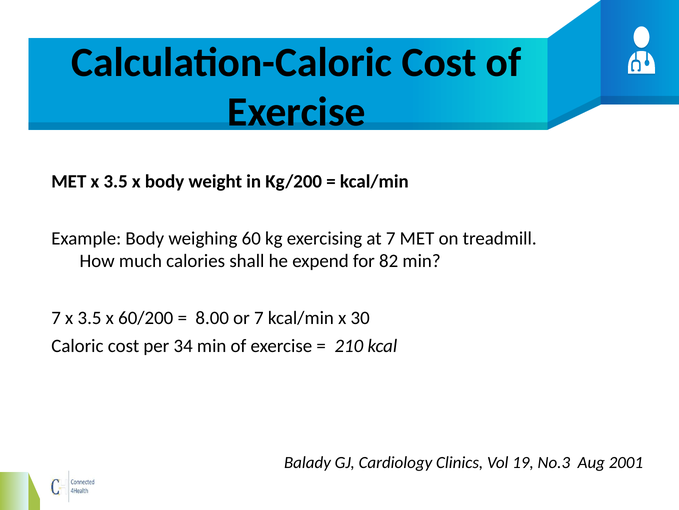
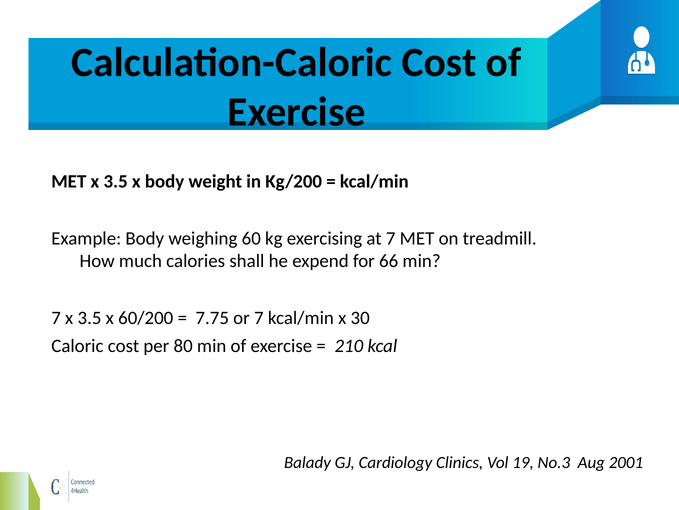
82: 82 -> 66 (389, 261)
8.00: 8.00 -> 7.75 (212, 317)
34: 34 -> 80 (183, 346)
